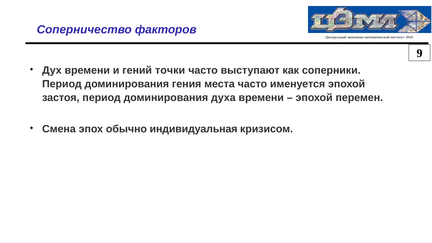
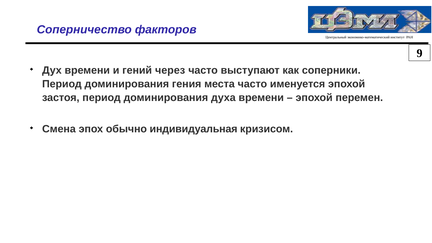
точки: точки -> через (170, 70)
